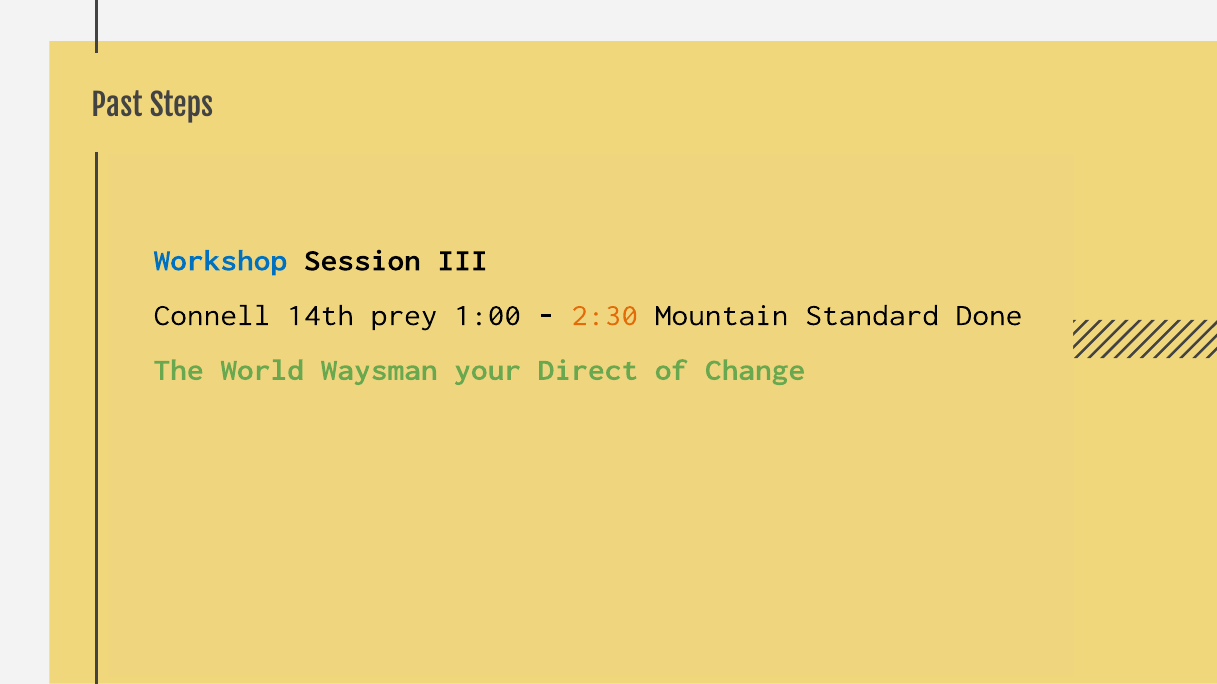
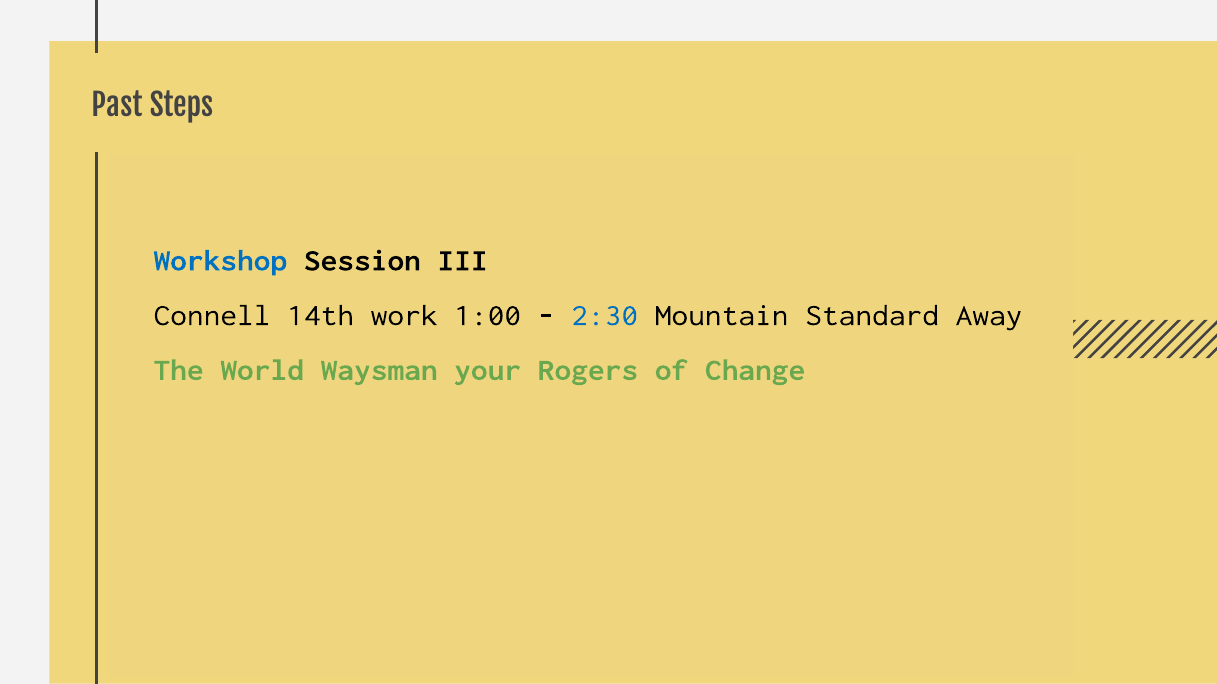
prey: prey -> work (404, 315)
2:30 colour: orange -> blue (605, 315)
Done: Done -> Away (989, 315)
Direct: Direct -> Rogers (588, 370)
